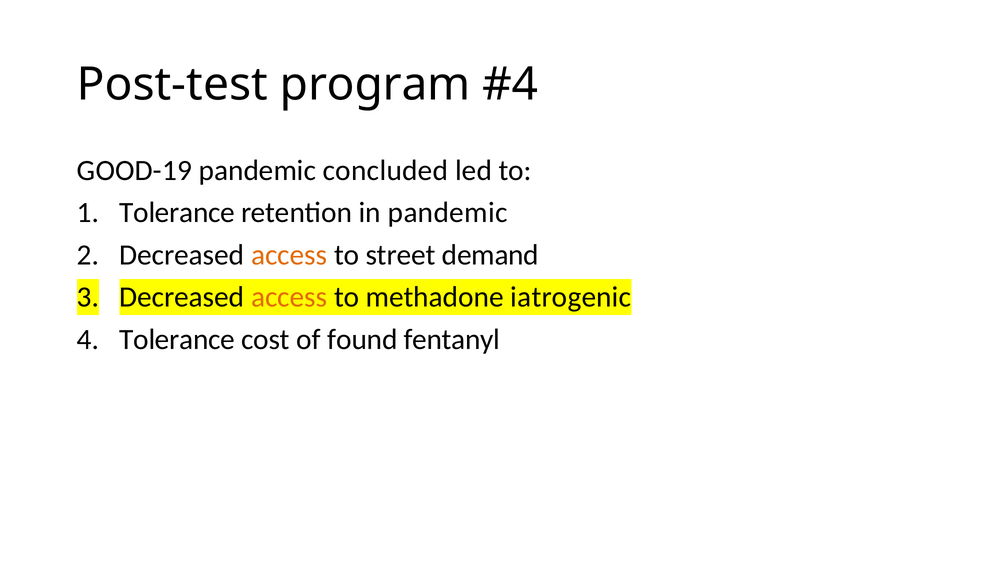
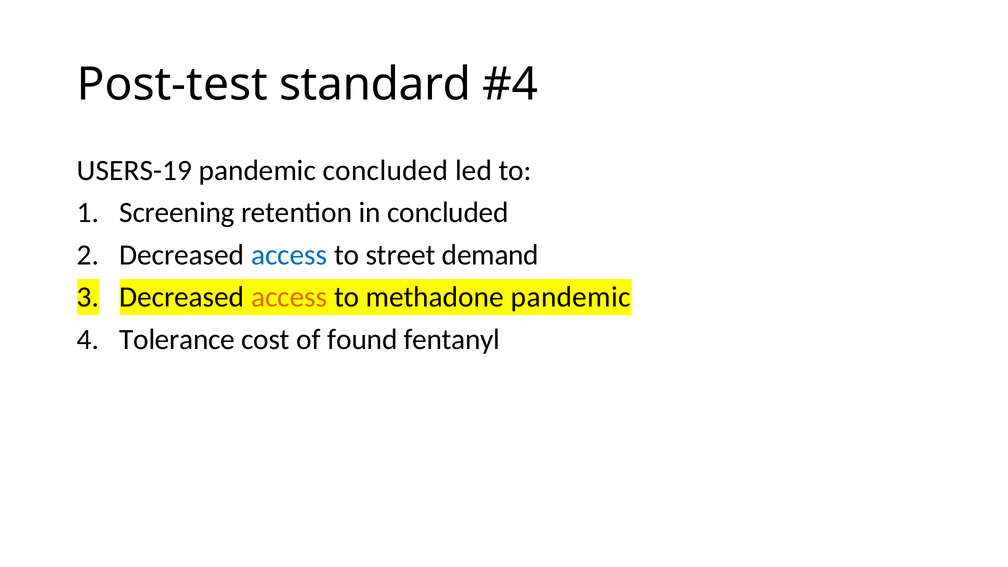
program: program -> standard (375, 85)
GOOD-19: GOOD-19 -> USERS-19 (134, 170)
Tolerance: Tolerance -> Screening (177, 213)
in pandemic: pandemic -> concluded (448, 213)
access colour: orange -> blue (289, 255)
methadone iatrogenic: iatrogenic -> pandemic (571, 297)
